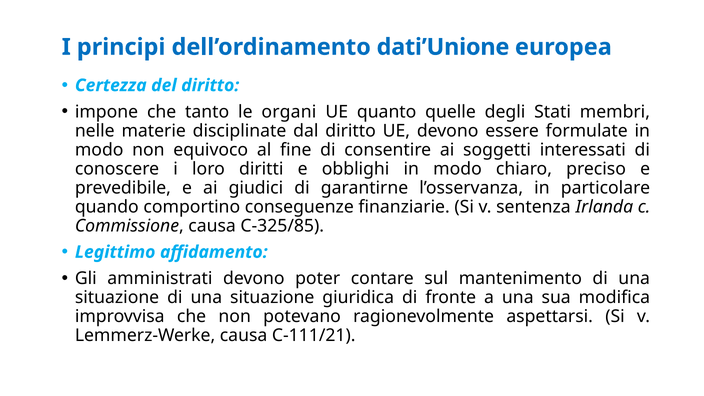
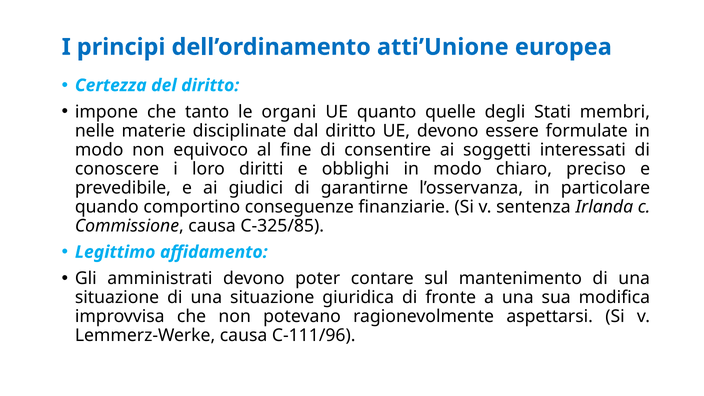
dati’Unione: dati’Unione -> atti’Unione (443, 47)
C-111/21: C-111/21 -> C-111/96 (314, 335)
